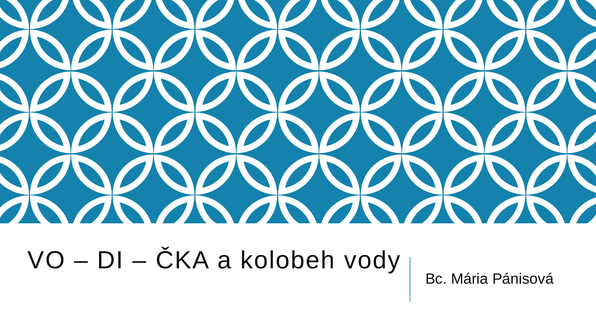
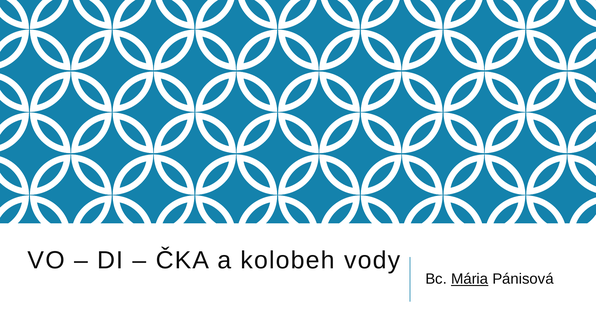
Mária underline: none -> present (470, 279)
